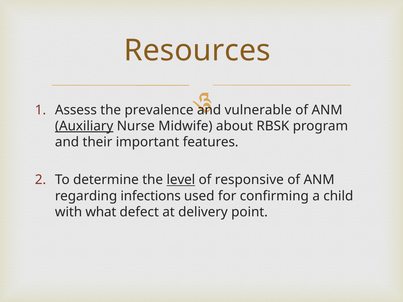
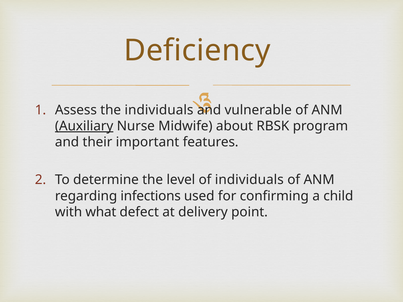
Resources: Resources -> Deficiency (197, 50)
the prevalence: prevalence -> individuals (159, 110)
level underline: present -> none (181, 180)
of responsive: responsive -> individuals (249, 180)
